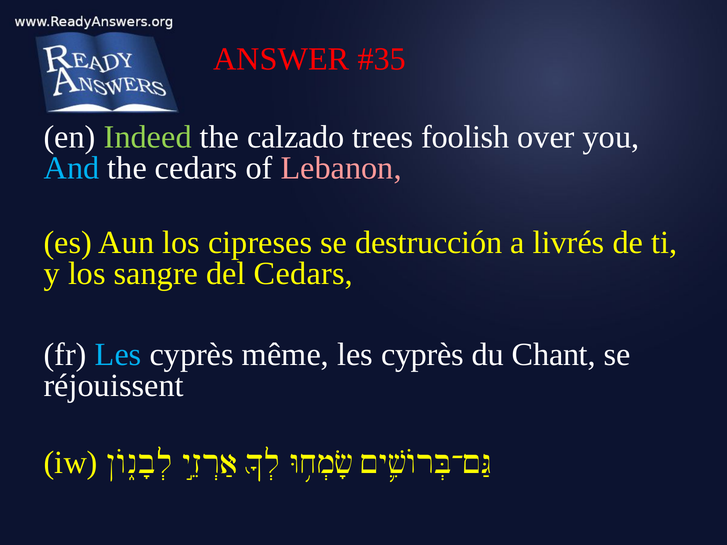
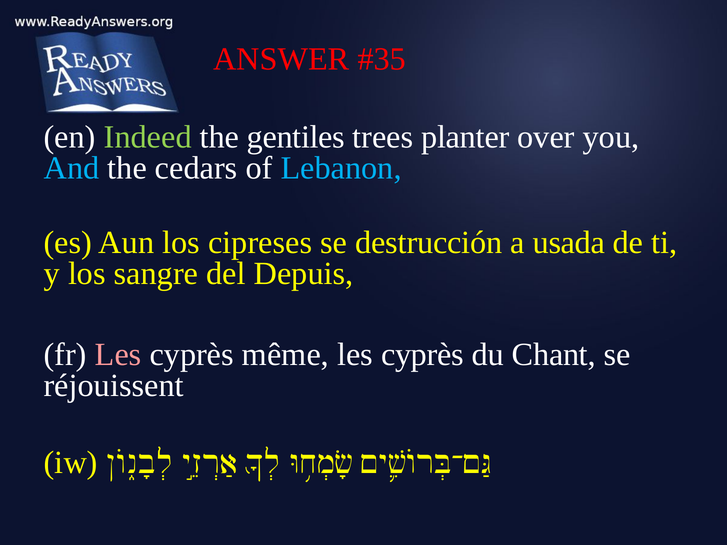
calzado: calzado -> gentiles (296, 137)
foolish: foolish -> planter (465, 137)
Lebanon colour: pink -> light blue (341, 168)
livrés: livrés -> usada (569, 243)
del Cedars: Cedars -> Depuis (304, 274)
Les colour: light blue -> pink (118, 355)
